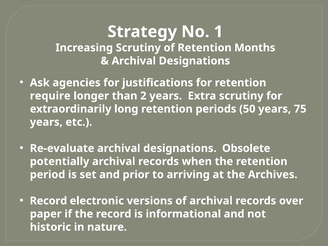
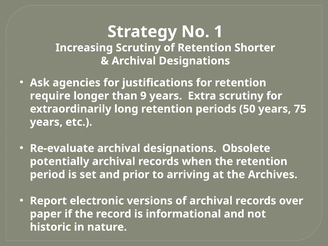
Months: Months -> Shorter (255, 48)
2: 2 -> 9 (143, 96)
Record: Record -> Report (48, 201)
